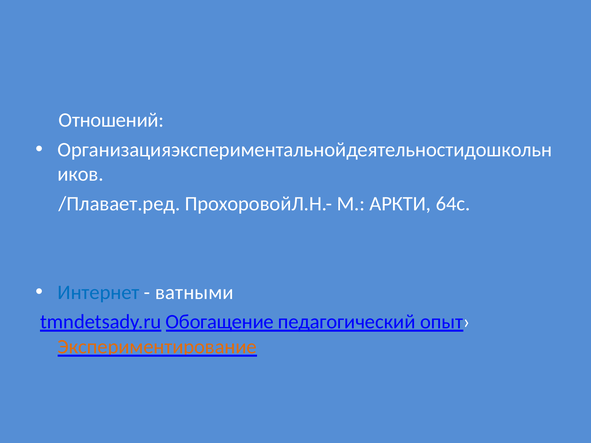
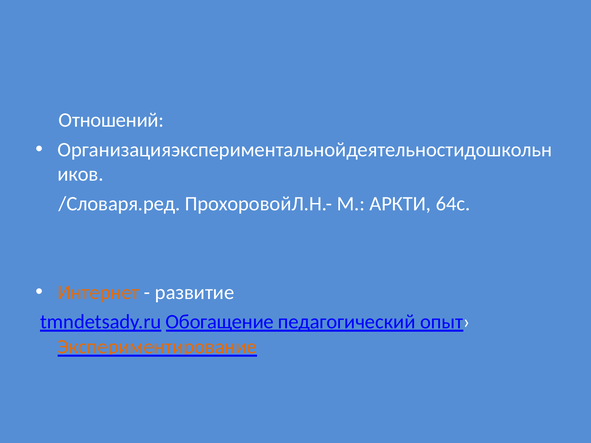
/Плавает.ред: /Плавает.ред -> /Словаря.ред (119, 204)
Интернет colour: blue -> orange (99, 292)
ватными: ватными -> развитие (195, 292)
